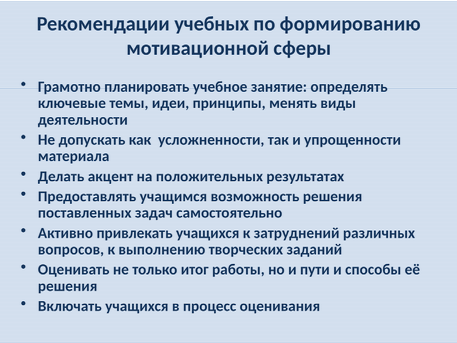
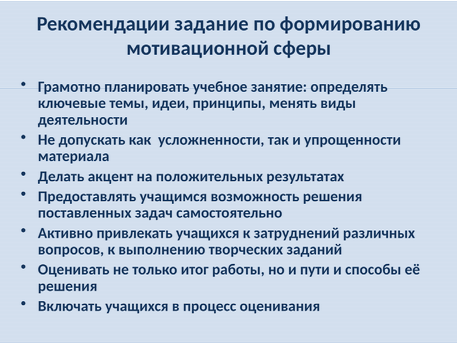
учебных: учебных -> задание (212, 24)
